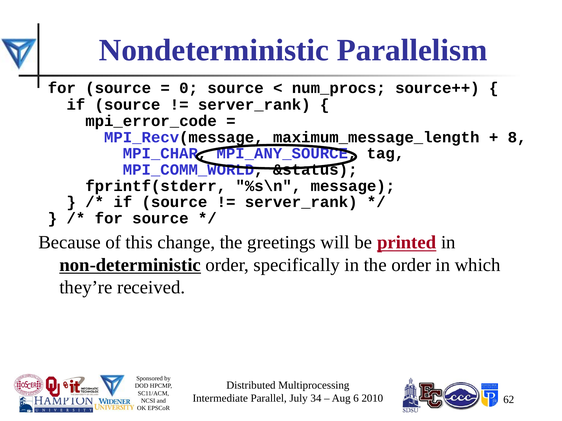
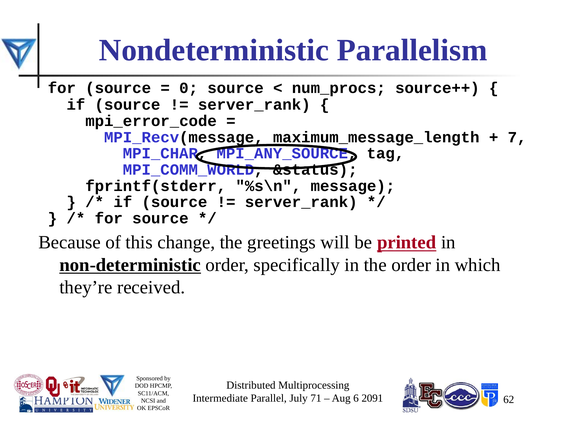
8: 8 -> 7 (517, 137)
34: 34 -> 71 (316, 399)
2010: 2010 -> 2091 (372, 399)
